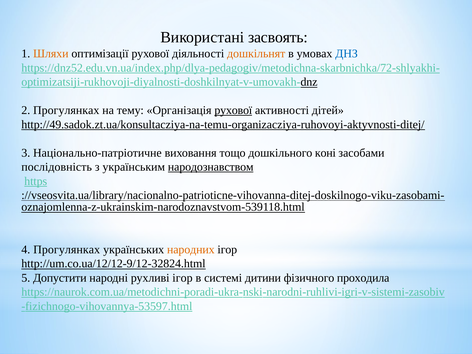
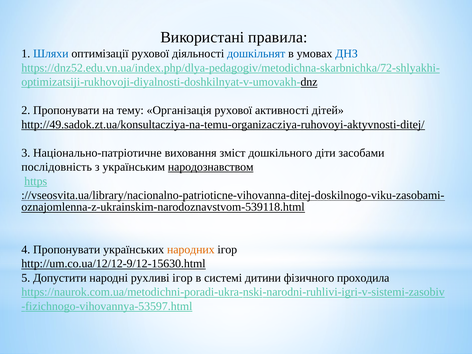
засвоять: засвоять -> правила (278, 37)
Шляхи colour: orange -> blue (51, 54)
дошкільнят colour: orange -> blue (256, 54)
2 Прогулянках: Прогулянках -> Пропонувати (66, 110)
рухової underline: present -> none (233, 110)
тощо: тощо -> зміст (232, 153)
коні: коні -> діти (325, 153)
4 Прогулянках: Прогулянках -> Пропонувати (67, 250)
http://um.co.ua/12/12-9/12-32824.html: http://um.co.ua/12/12-9/12-32824.html -> http://um.co.ua/12/12-9/12-15630.html (113, 264)
